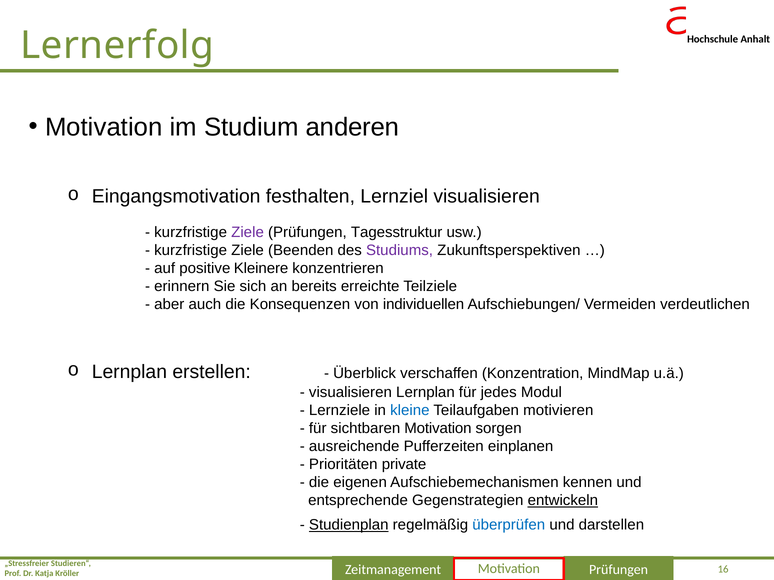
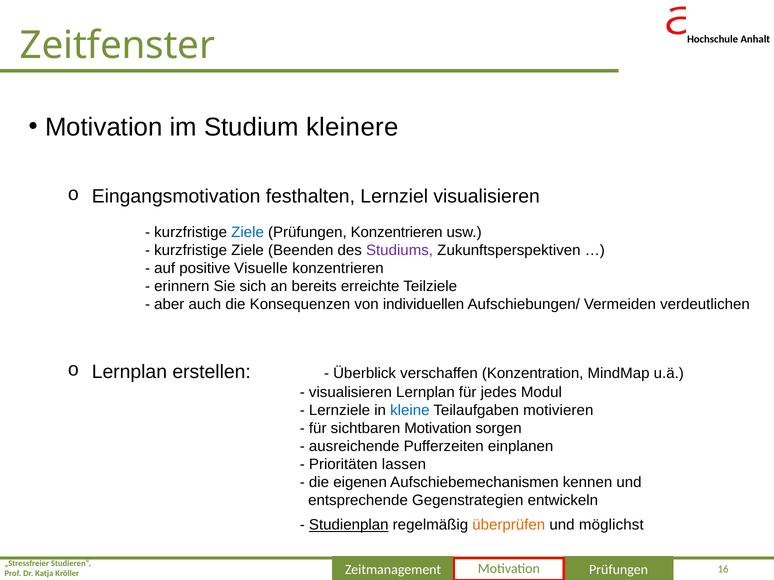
Lernerfolg: Lernerfolg -> Zeitfenster (117, 46)
anderen: anderen -> kleinere (352, 127)
Ziele colour: purple -> blue (248, 232)
Prüfungen Tagesstruktur: Tagesstruktur -> Konzentrieren (397, 232)
Kleinere: Kleinere -> Visuelle (261, 269)
private: private -> lassen (404, 465)
entwickeln underline: present -> none (563, 501)
überprüfen colour: blue -> orange (509, 525)
darstellen: darstellen -> möglichst (611, 525)
